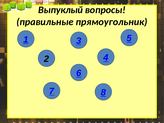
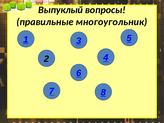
прямоугольник: прямоугольник -> многоугольник (111, 22)
